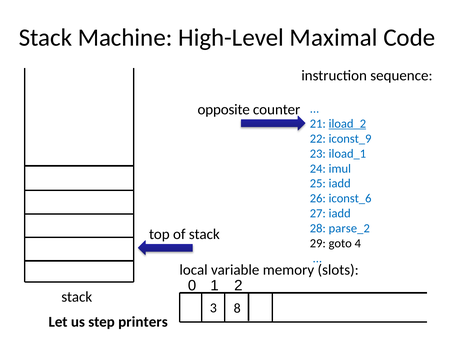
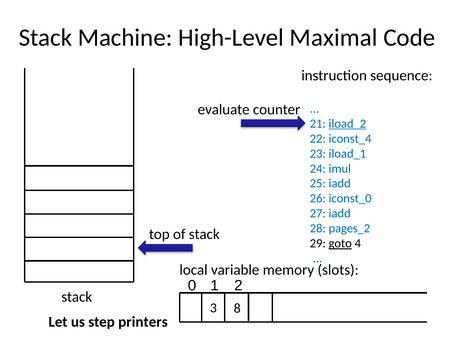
opposite: opposite -> evaluate (224, 110)
iconst_9: iconst_9 -> iconst_4 (350, 139)
iconst_6: iconst_6 -> iconst_0 (350, 199)
parse_2: parse_2 -> pages_2 (349, 229)
goto underline: none -> present (340, 244)
